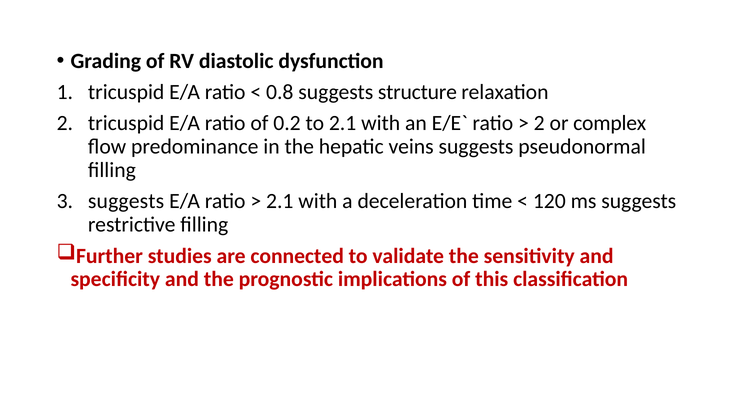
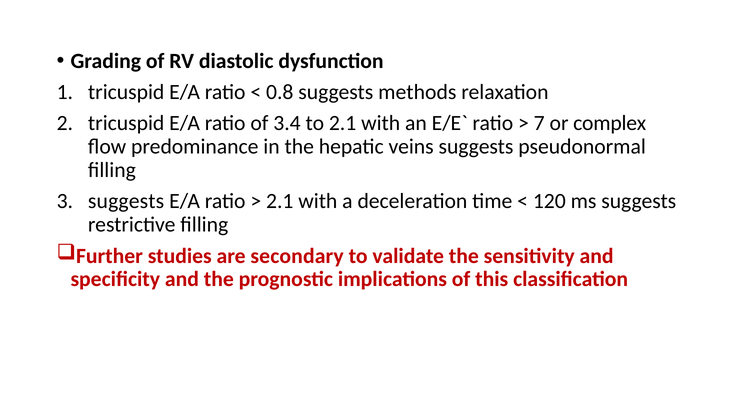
structure: structure -> methods (417, 92)
0.2: 0.2 -> 3.4 (287, 123)
2: 2 -> 7 (539, 123)
connected: connected -> secondary (297, 256)
